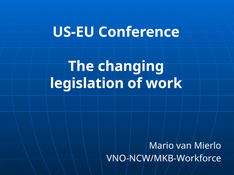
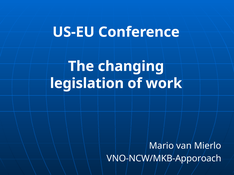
VNO-NCW/MKB-Workforce: VNO-NCW/MKB-Workforce -> VNO-NCW/MKB-Apporoach (164, 159)
